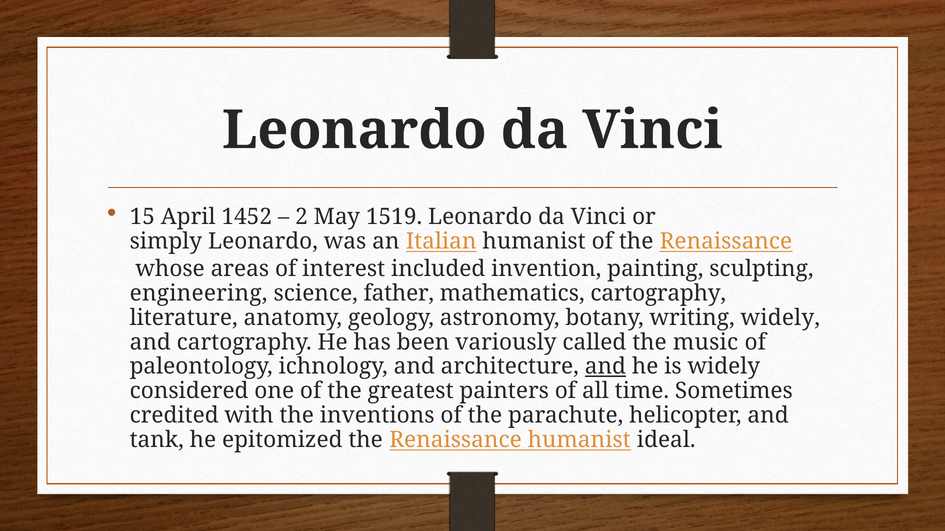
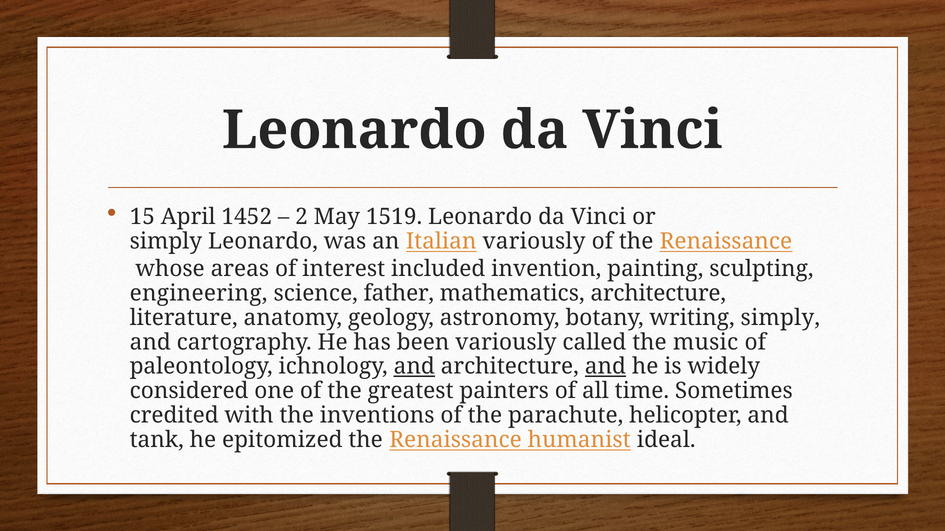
Italian humanist: humanist -> variously (534, 241)
mathematics cartography: cartography -> architecture (658, 294)
writing widely: widely -> simply (780, 318)
and underline: none -> present (414, 367)
